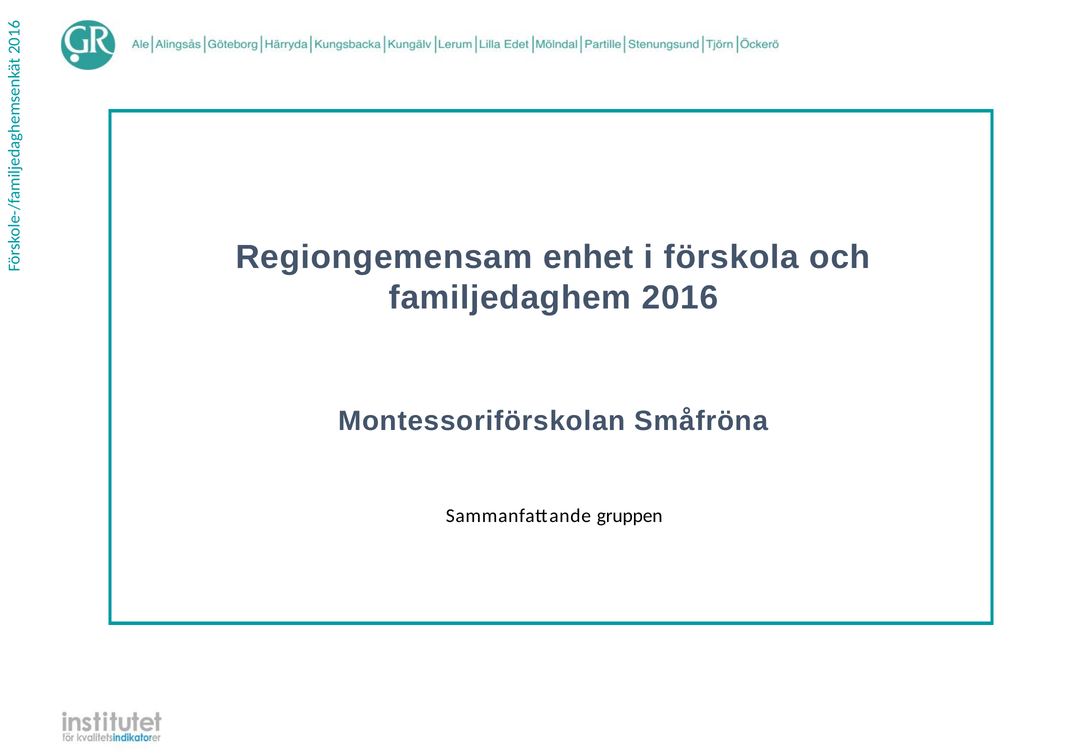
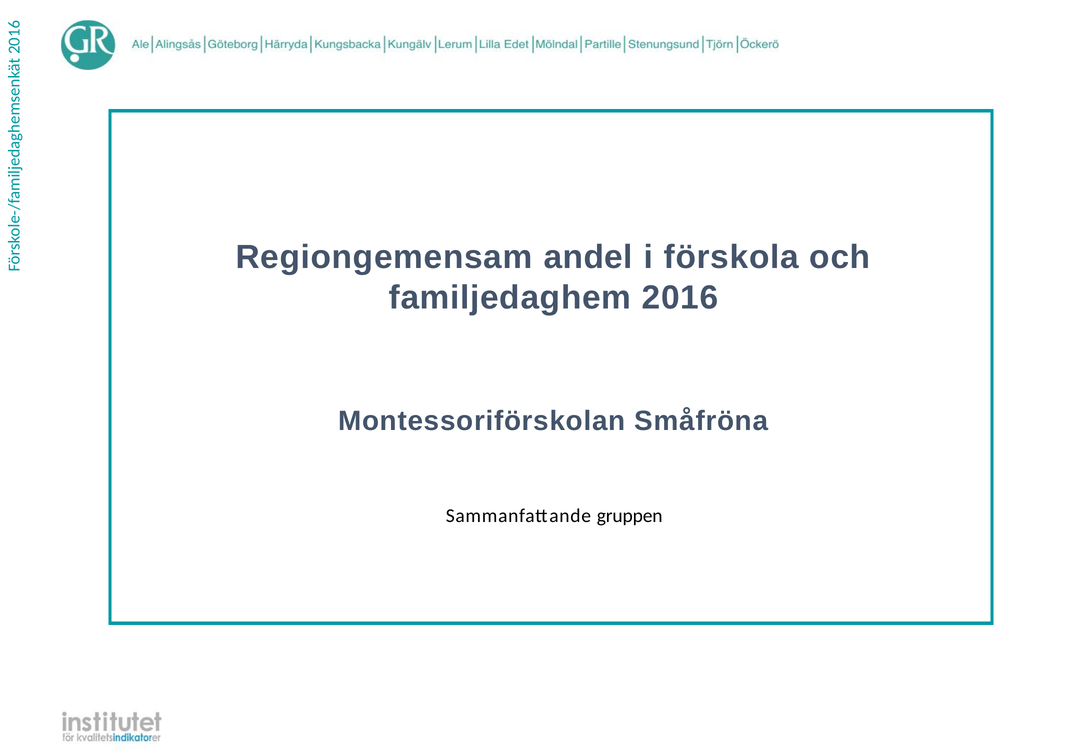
enhet: enhet -> andel (588, 257)
